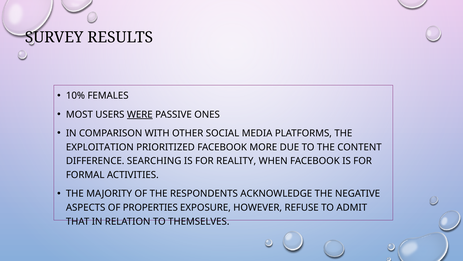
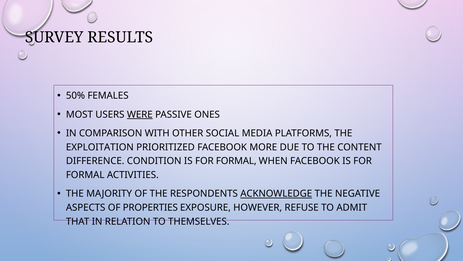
10%: 10% -> 50% (75, 96)
SEARCHING: SEARCHING -> CONDITION (154, 161)
REALITY: REALITY -> FORMAL (236, 161)
ACKNOWLEDGE underline: none -> present (276, 193)
